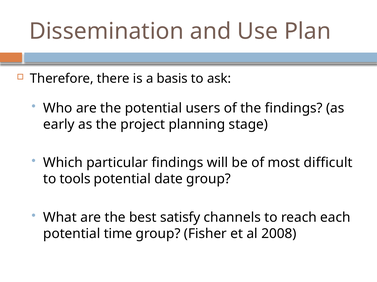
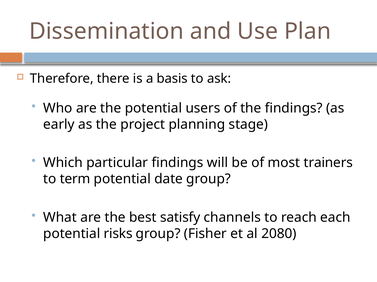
difficult: difficult -> trainers (328, 163)
tools: tools -> term (75, 179)
time: time -> risks (118, 234)
2008: 2008 -> 2080 (279, 234)
